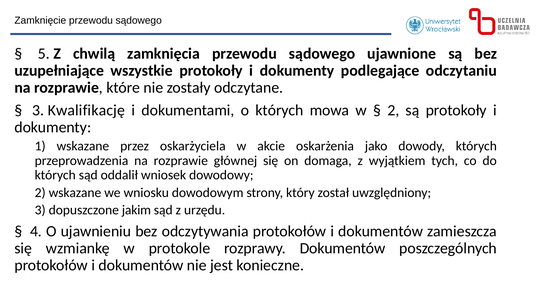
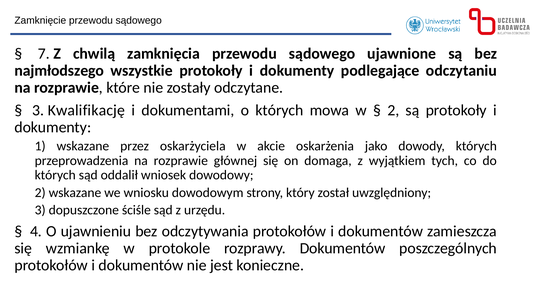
5: 5 -> 7 (44, 54)
uzupełniające: uzupełniające -> najmłodszego (59, 71)
jakim: jakim -> ściśle (136, 210)
